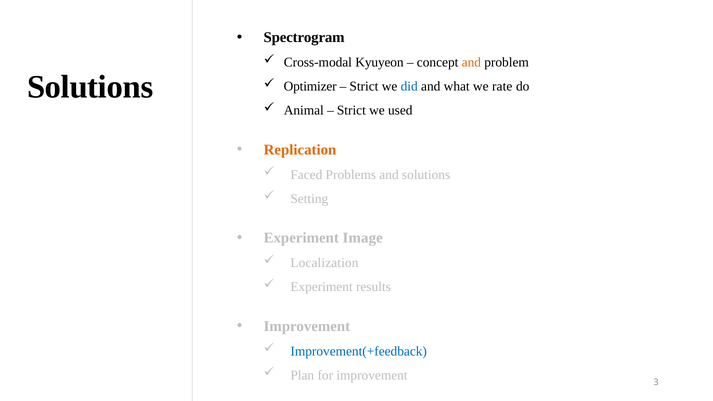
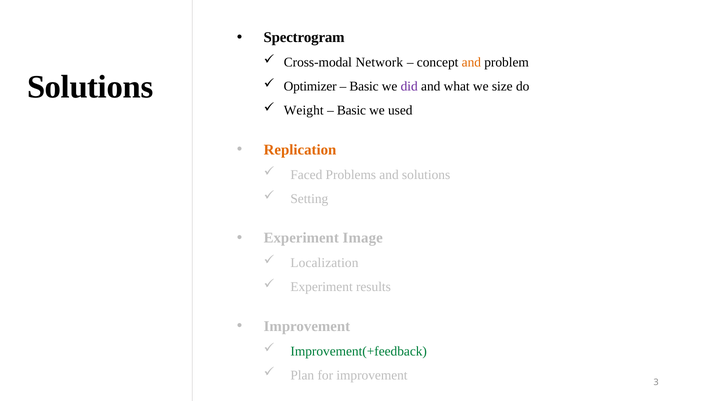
Kyuyeon: Kyuyeon -> Network (379, 62)
Strict: Strict -> Basic (364, 86)
did colour: blue -> purple (409, 86)
rate: rate -> size (502, 86)
Animal: Animal -> Weight (304, 110)
Strict: Strict -> Basic (351, 110)
Improvement(+feedback colour: blue -> green (359, 351)
